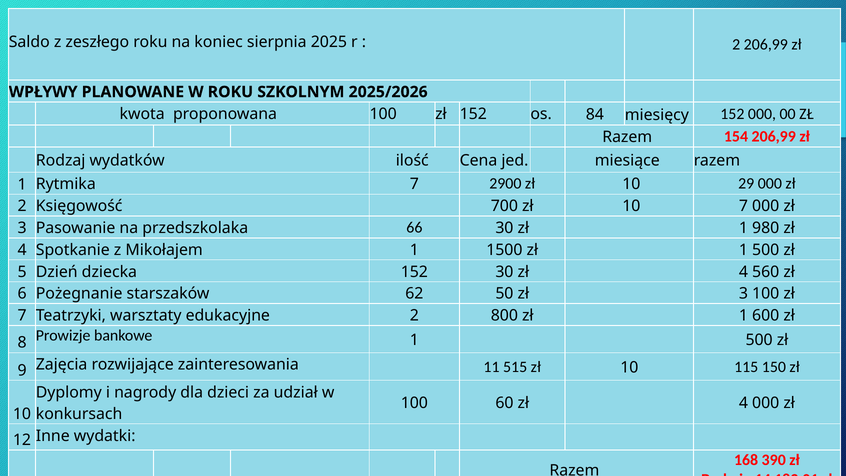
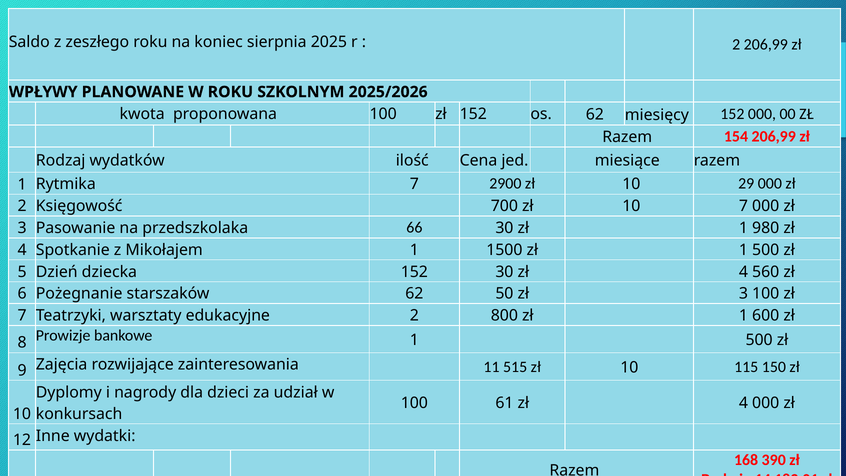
os 84: 84 -> 62 (595, 114)
60: 60 -> 61 (504, 403)
